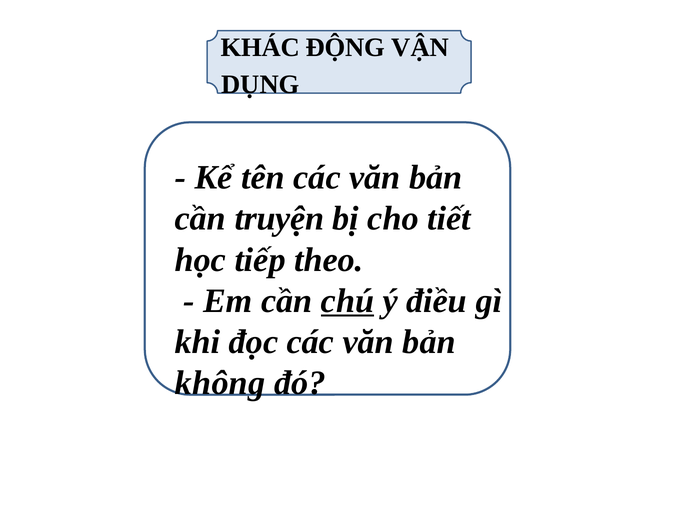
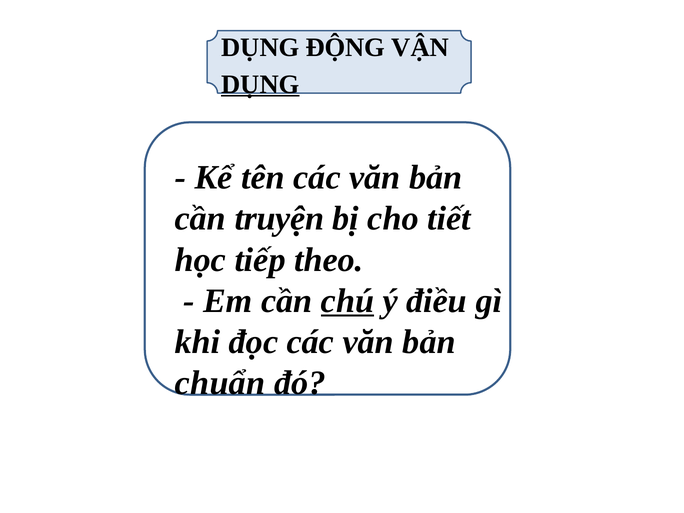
KHÁC: KHÁC -> DỤNG (260, 48)
DỤNG underline: none -> present (260, 84)
không: không -> chuẩn (220, 383)
